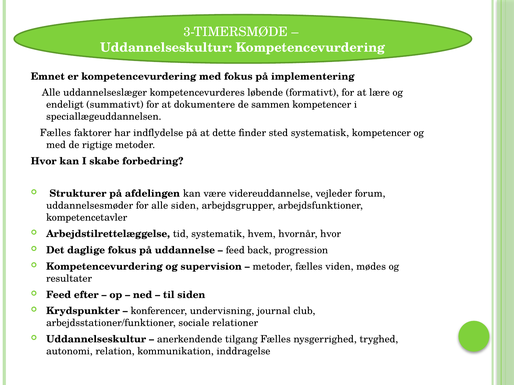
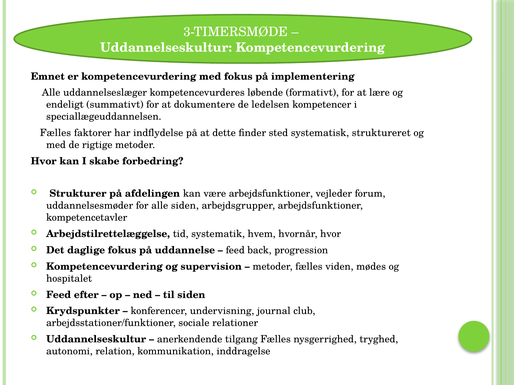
sammen: sammen -> ledelsen (270, 105)
systematisk kompetencer: kompetencer -> struktureret (381, 133)
være videreuddannelse: videreuddannelse -> arbejdsfunktioner (271, 194)
resultater: resultater -> hospitalet (69, 279)
